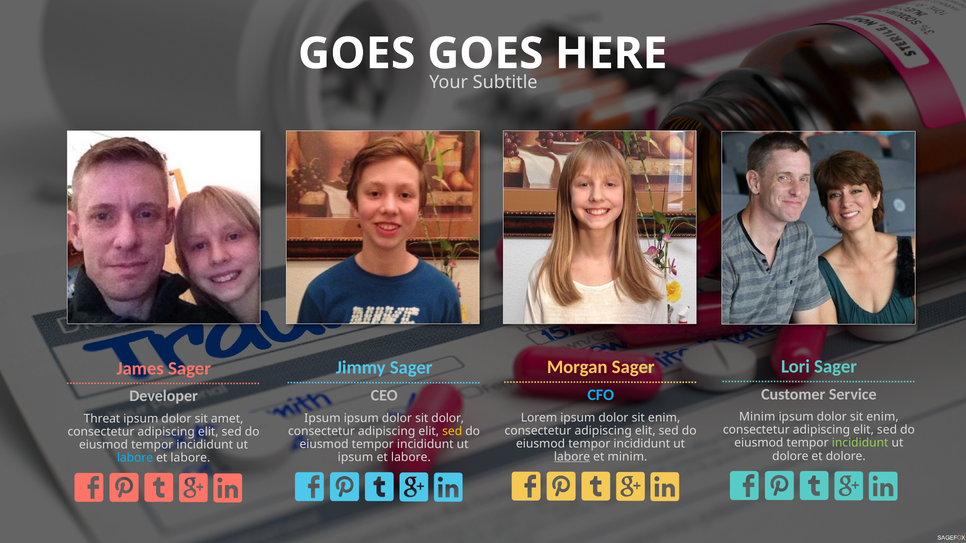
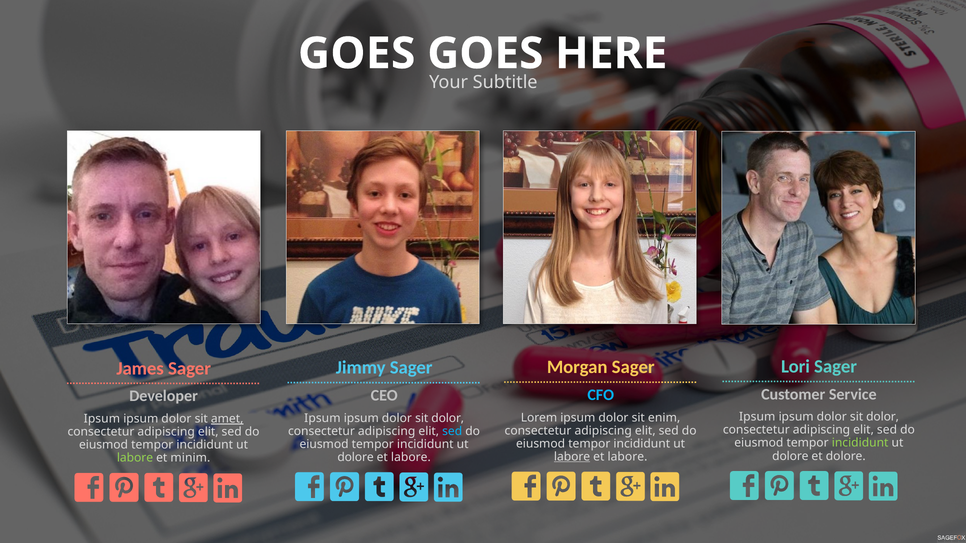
Minim: Minim -> Ipsum (757, 417)
enim: enim -> dolor (883, 417)
Threat: Threat -> Ipsum (102, 419)
amet underline: none -> present (227, 419)
sed colour: yellow -> light blue (452, 431)
minim: minim -> labore (627, 457)
ipsum: ipsum -> dolore (356, 457)
labore colour: light blue -> light green (135, 458)
labore: labore -> minim (190, 458)
